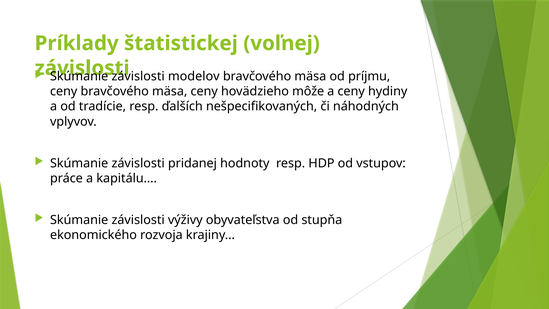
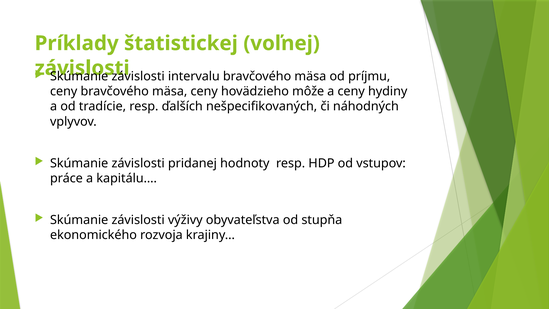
modelov: modelov -> intervalu (194, 76)
